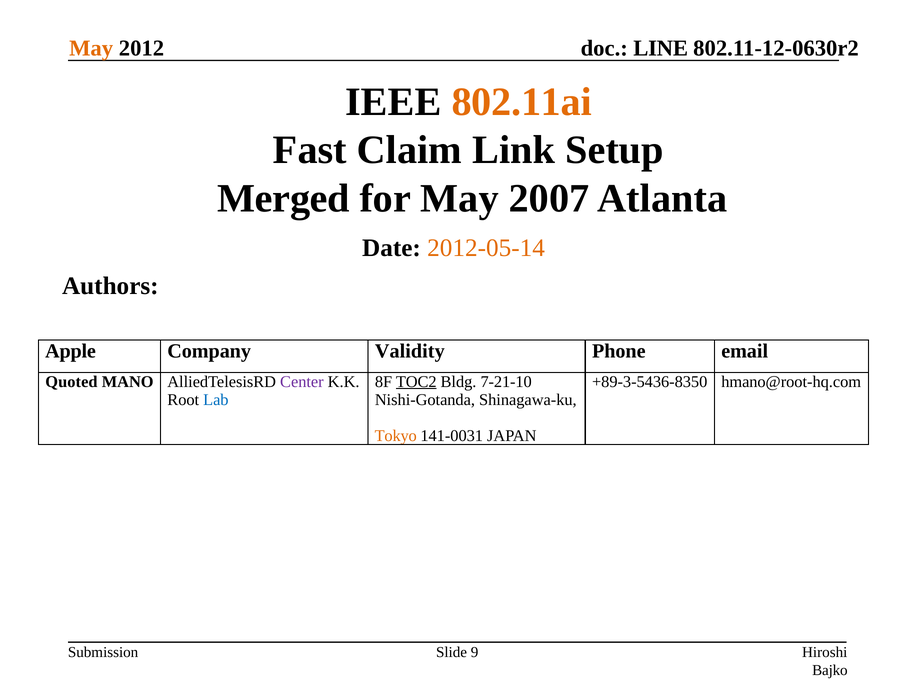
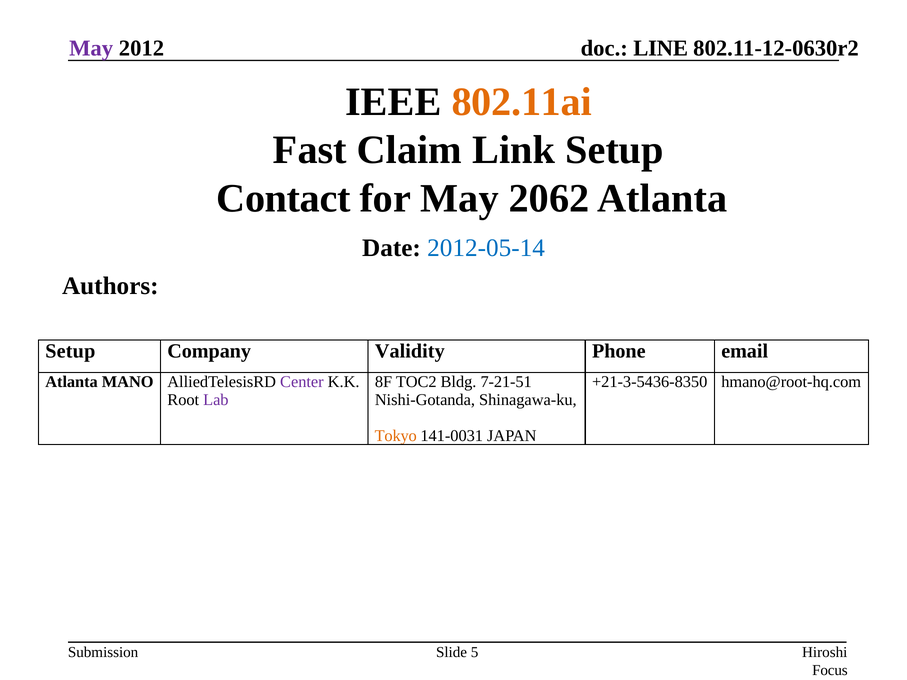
May colour: orange -> purple (91, 48)
Merged: Merged -> Contact (284, 199)
2007: 2007 -> 2062 (549, 199)
2012-05-14 colour: orange -> blue (486, 248)
Apple: Apple -> Setup (70, 351)
Quoted: Quoted -> Atlanta (72, 382)
TOC2 underline: present -> none (416, 382)
7-21-10: 7-21-10 -> 7-21-51 (506, 382)
+89-3-5436-8350: +89-3-5436-8350 -> +21-3-5436-8350 (650, 382)
Lab colour: blue -> purple (216, 400)
9: 9 -> 5 (475, 652)
Bajko: Bajko -> Focus (830, 671)
